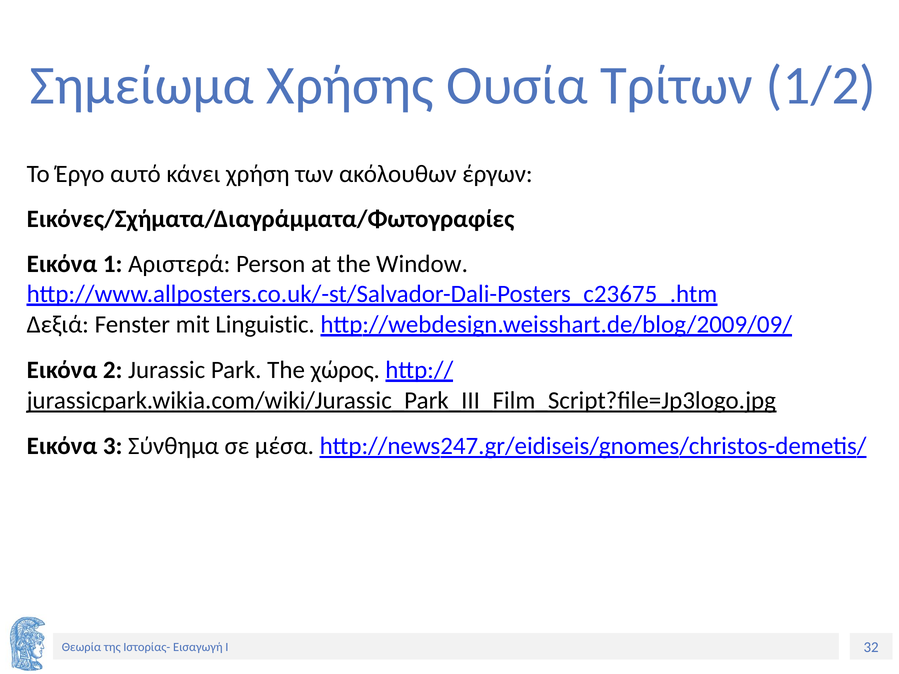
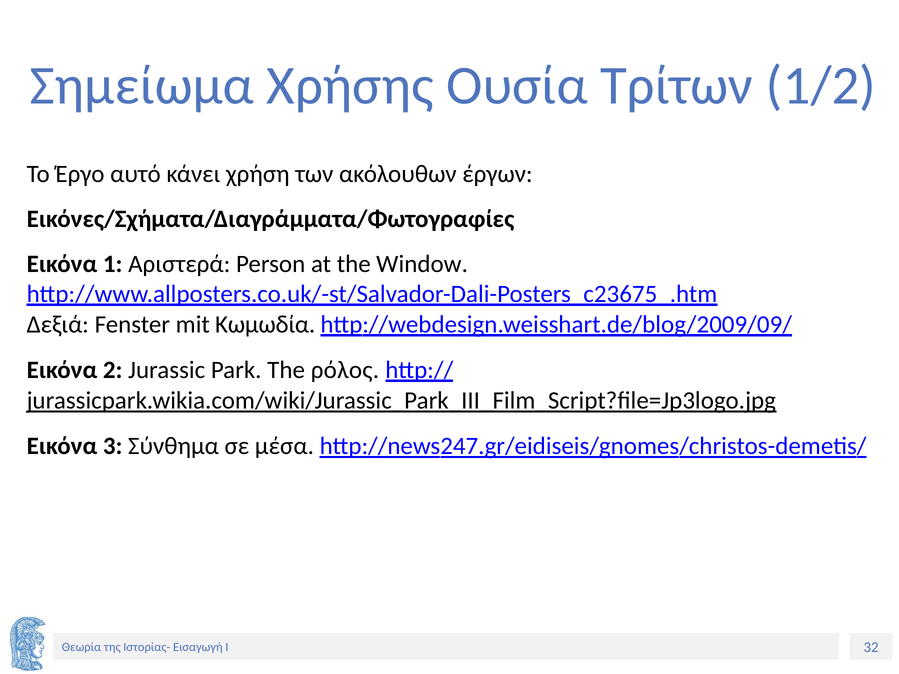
Linguistic: Linguistic -> Κωμωδία (265, 325)
χώρος: χώρος -> ρόλος (345, 370)
